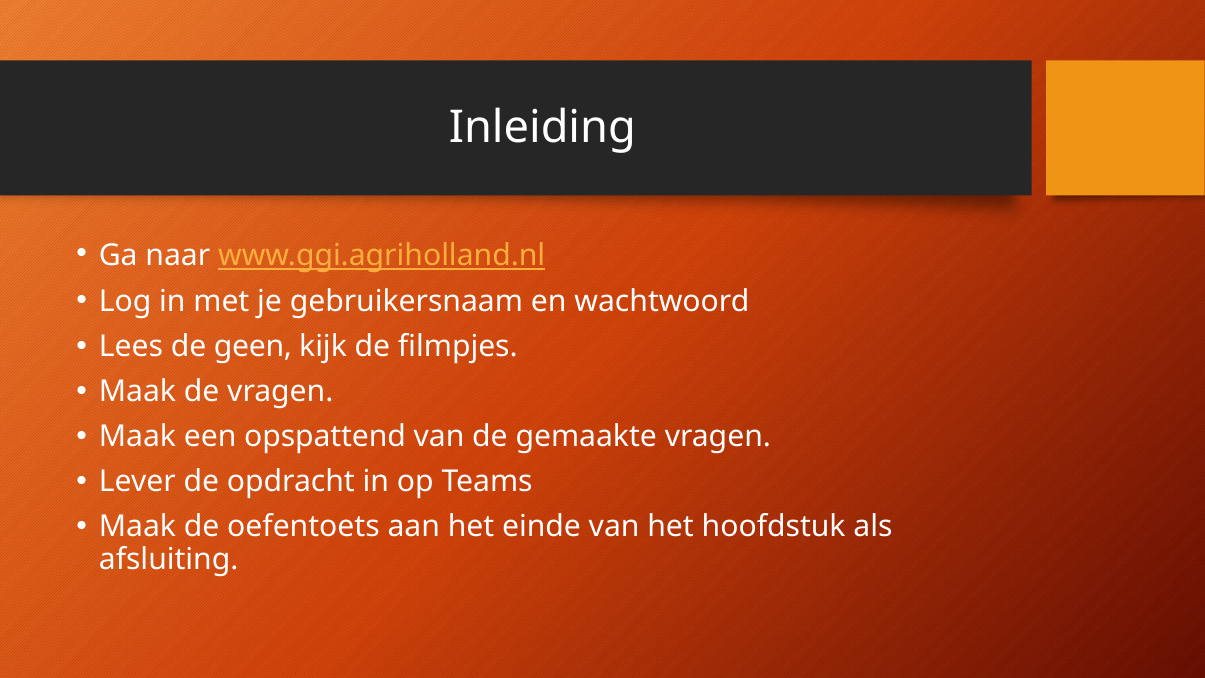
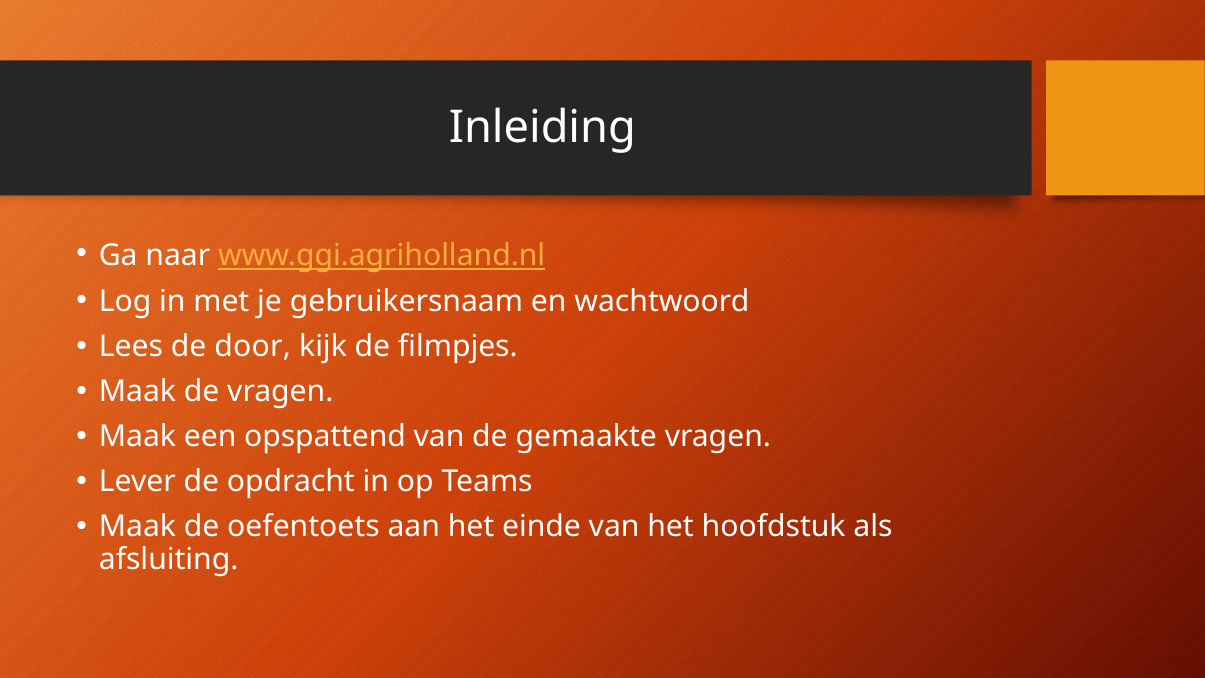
geen: geen -> door (253, 346)
